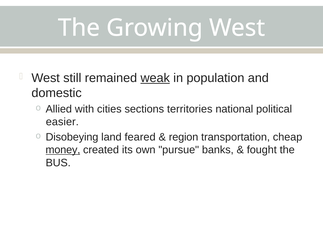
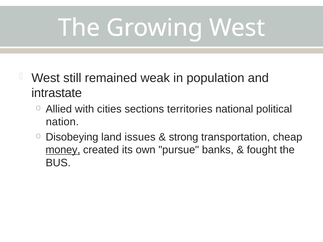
weak underline: present -> none (155, 78)
domestic: domestic -> intrastate (57, 93)
easier: easier -> nation (62, 122)
feared: feared -> issues (140, 137)
region: region -> strong (184, 137)
